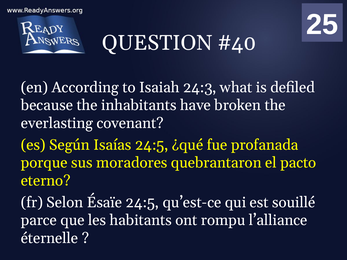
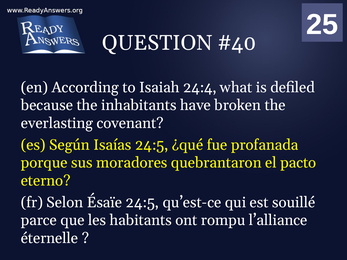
24:3: 24:3 -> 24:4 (200, 87)
